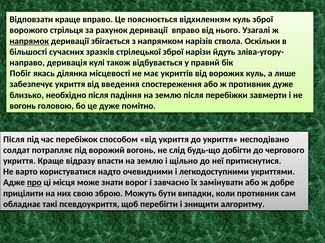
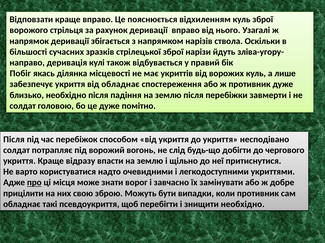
напрямок underline: present -> none (29, 41)
від введення: введення -> обладнає (120, 85)
вогонь: вогонь -> солдат (23, 106)
знищити алгоритму: алгоритму -> необхідно (243, 205)
